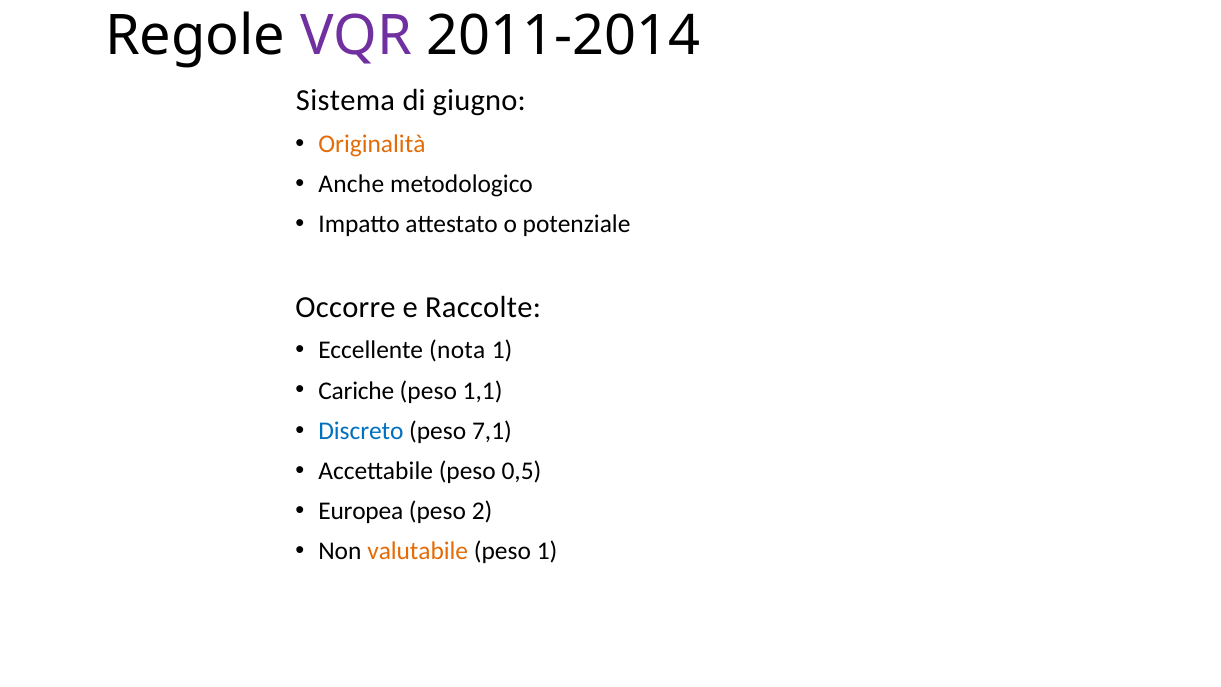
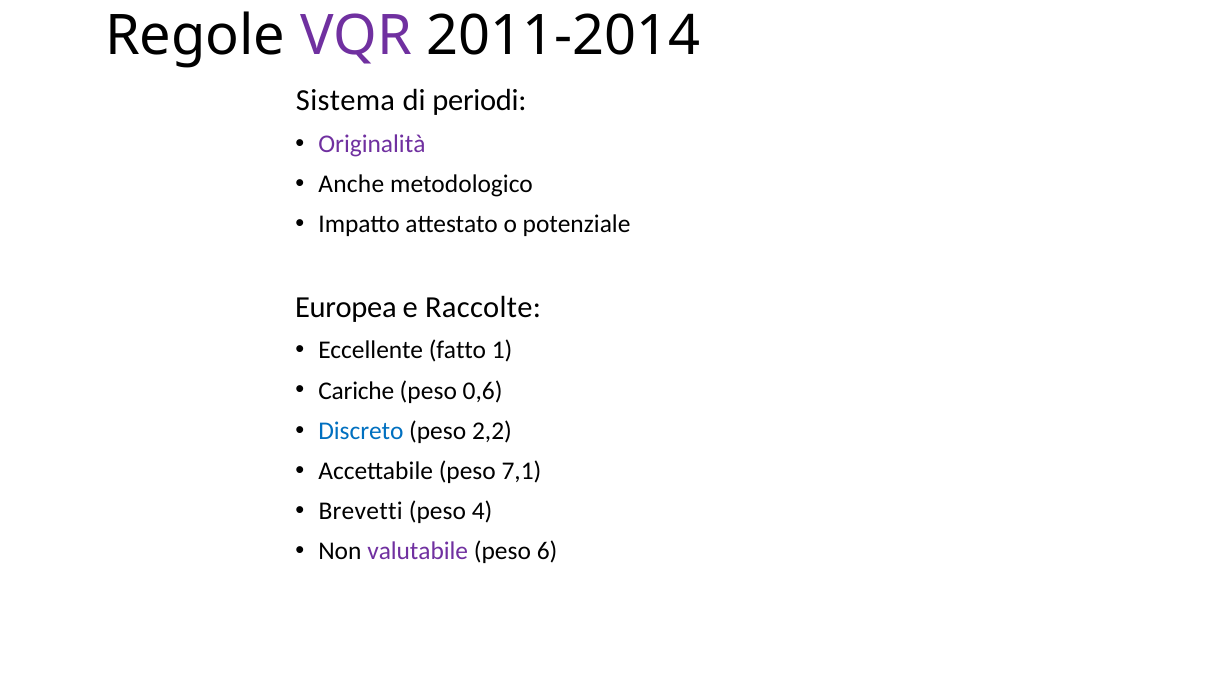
giugno: giugno -> periodi (479, 101)
Originalità colour: orange -> purple (372, 144)
Occorre: Occorre -> Europea (346, 307)
nota: nota -> fatto (457, 350)
1,1: 1,1 -> 0,6 (483, 390)
7,1: 7,1 -> 2,2 (492, 431)
0,5: 0,5 -> 7,1 (521, 471)
Europea: Europea -> Brevetti (361, 511)
2: 2 -> 4 (482, 511)
valutabile colour: orange -> purple (418, 551)
peso 1: 1 -> 6 (547, 551)
